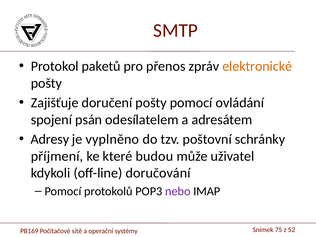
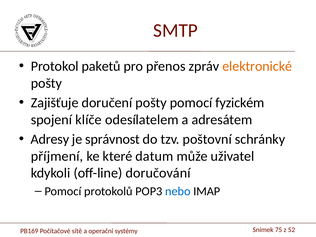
ovládání: ovládání -> fyzickém (240, 103)
psán: psán -> klíče (89, 120)
vyplněno: vyplněno -> správnost (113, 139)
budou: budou -> datum (154, 156)
nebo colour: purple -> blue (178, 191)
